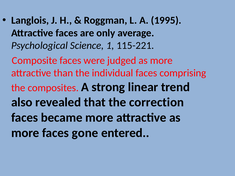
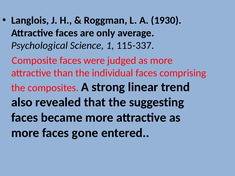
1995: 1995 -> 1930 (166, 20)
115-221: 115-221 -> 115-337 (135, 45)
correction: correction -> suggesting (157, 102)
